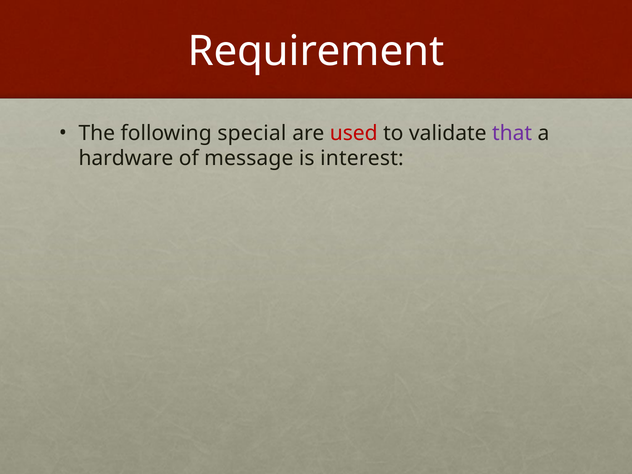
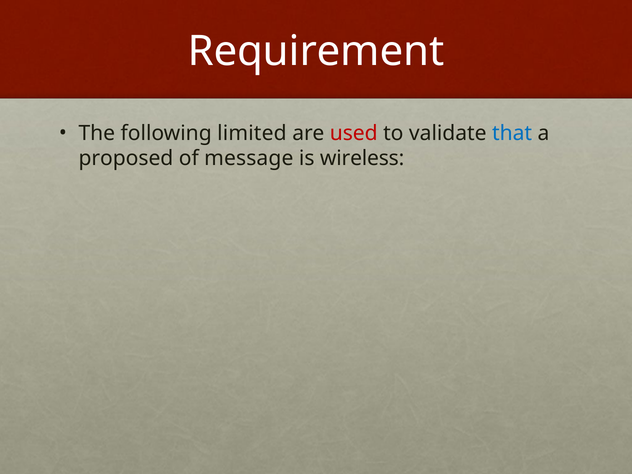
special: special -> limited (252, 133)
that colour: purple -> blue (512, 133)
hardware: hardware -> proposed (126, 158)
interest: interest -> wireless (362, 158)
